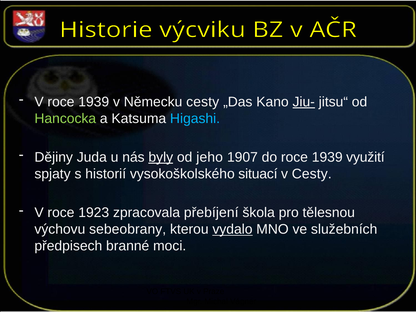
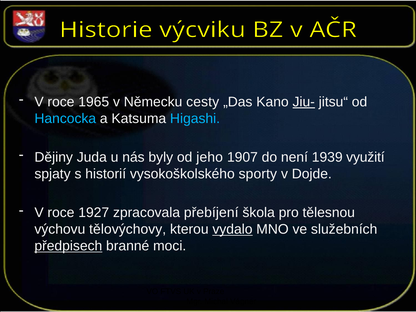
V roce 1939: 1939 -> 1965 (94, 102)
Hancocka colour: light green -> light blue (65, 118)
byly underline: present -> none (161, 157)
do roce: roce -> není (294, 157)
situací: situací -> sporty (258, 174)
v Cesty: Cesty -> Dojde (312, 174)
1923: 1923 -> 1927 (94, 213)
sebeobrany: sebeobrany -> tělovýchovy (128, 229)
předpisech underline: none -> present (68, 246)
